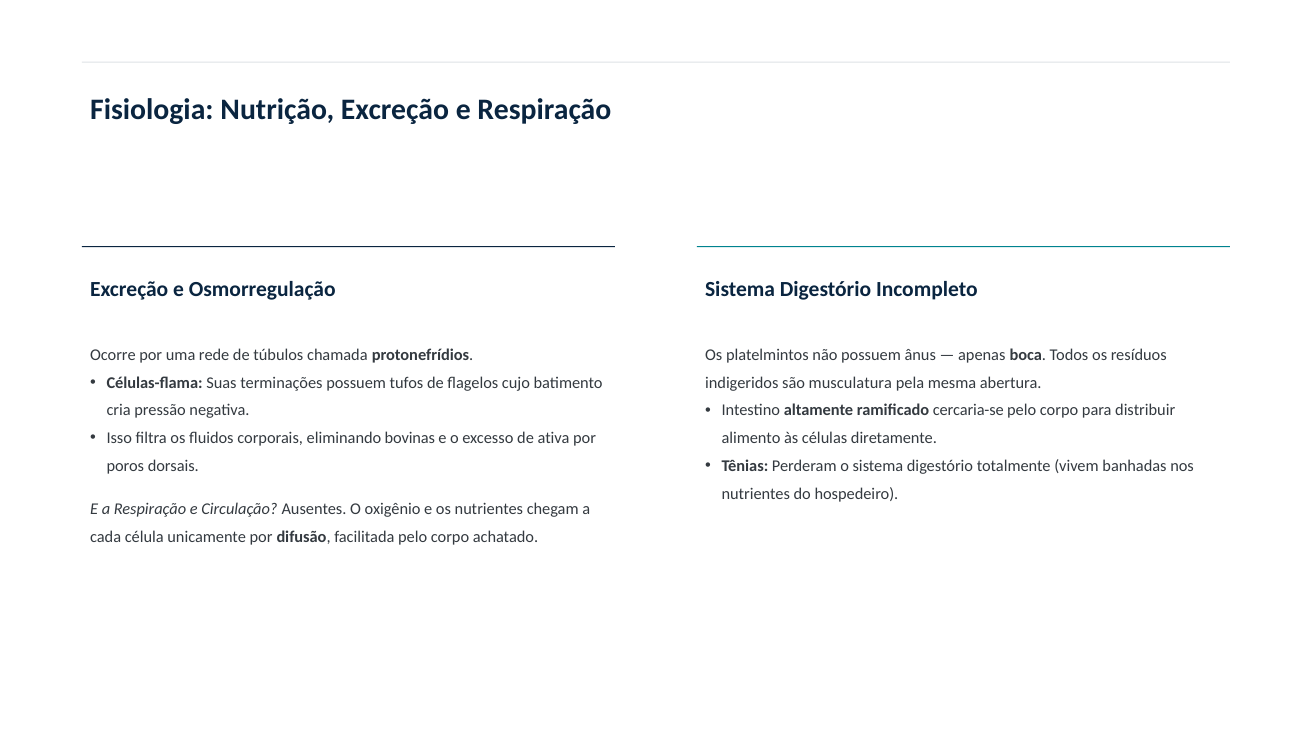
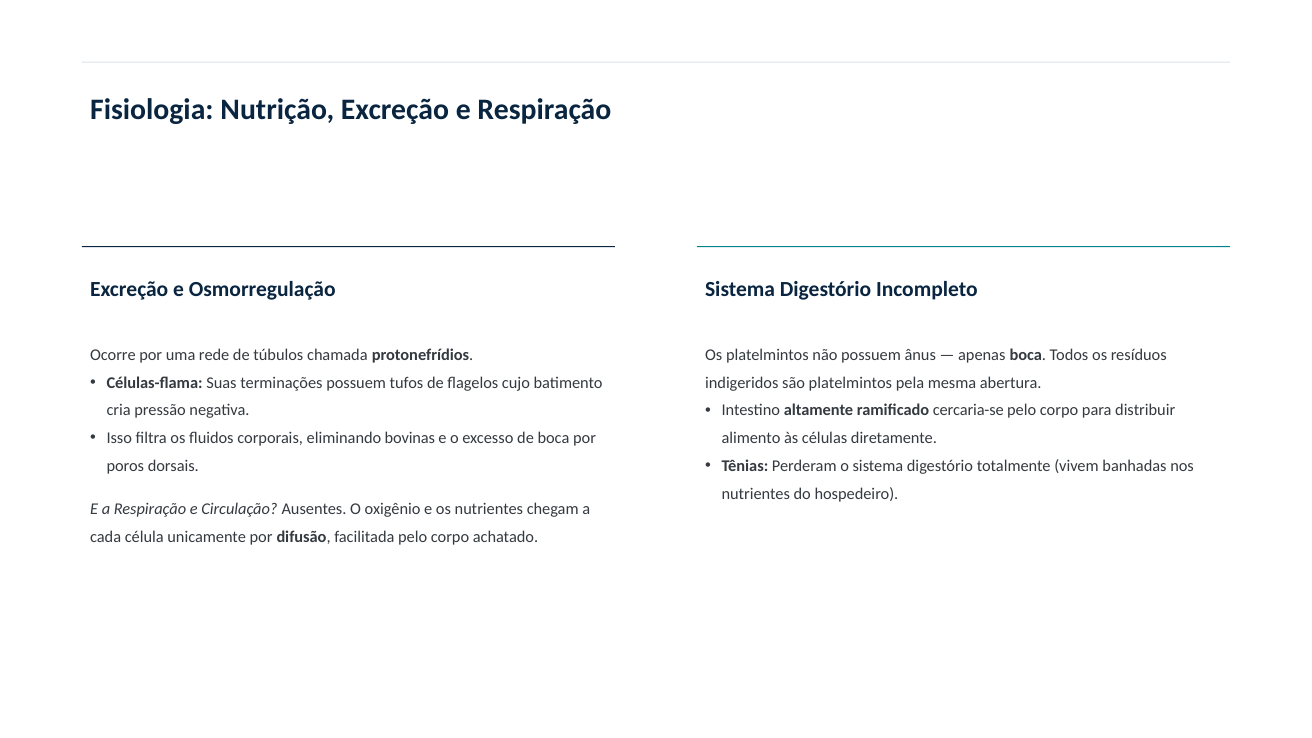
são musculatura: musculatura -> platelmintos (850, 383)
de ativa: ativa -> boca (554, 438)
